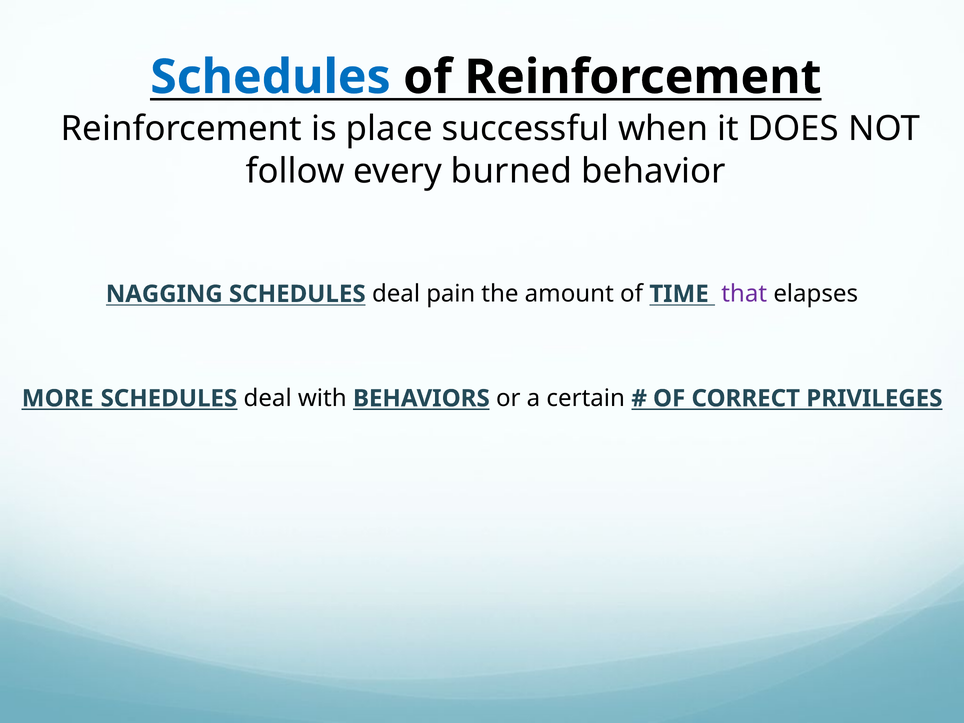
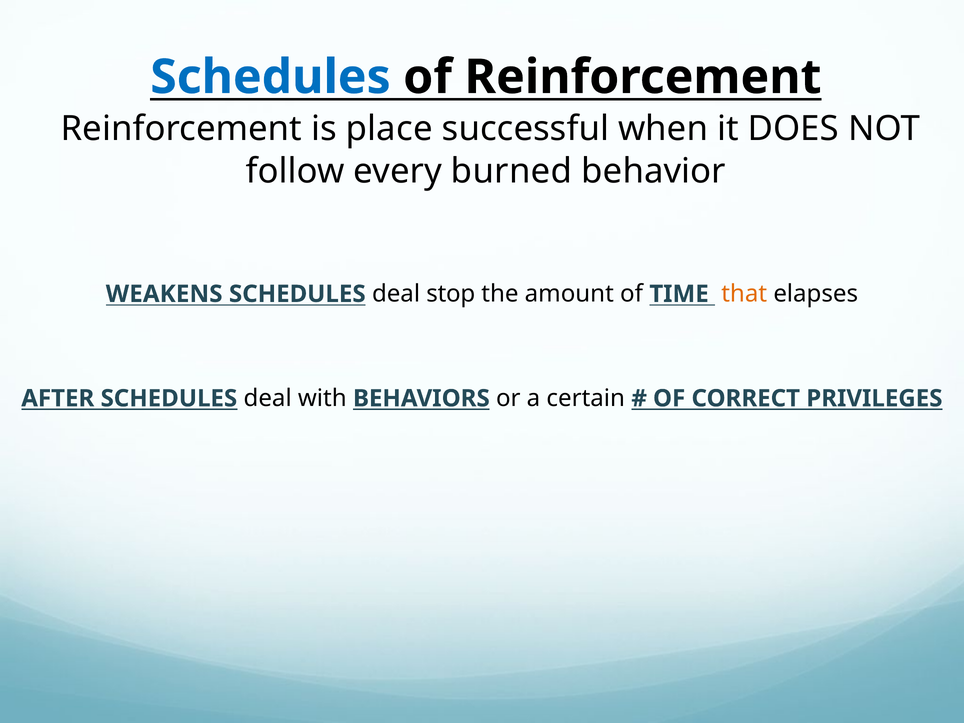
NAGGING: NAGGING -> WEAKENS (164, 294)
pain: pain -> stop (451, 294)
that colour: purple -> orange (744, 294)
MORE: MORE -> AFTER (58, 398)
